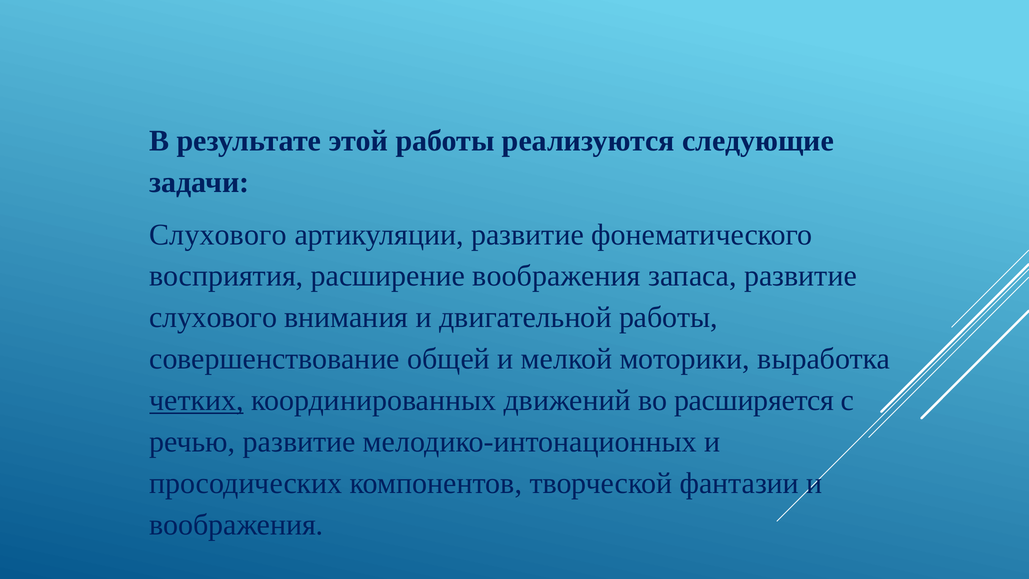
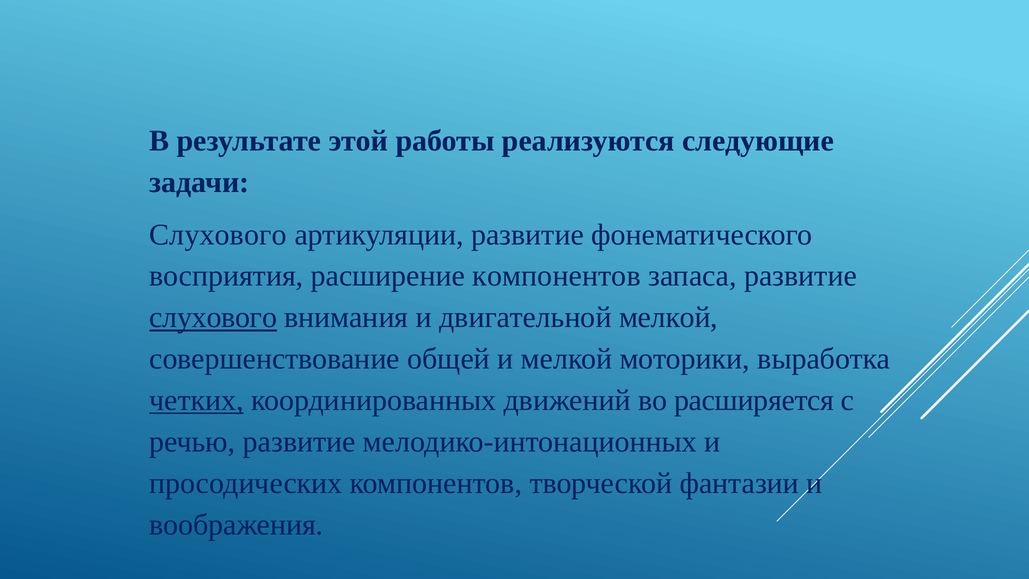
расширение воображения: воображения -> компонентов (557, 276)
слухового underline: none -> present (213, 317)
двигательной работы: работы -> мелкой (668, 317)
